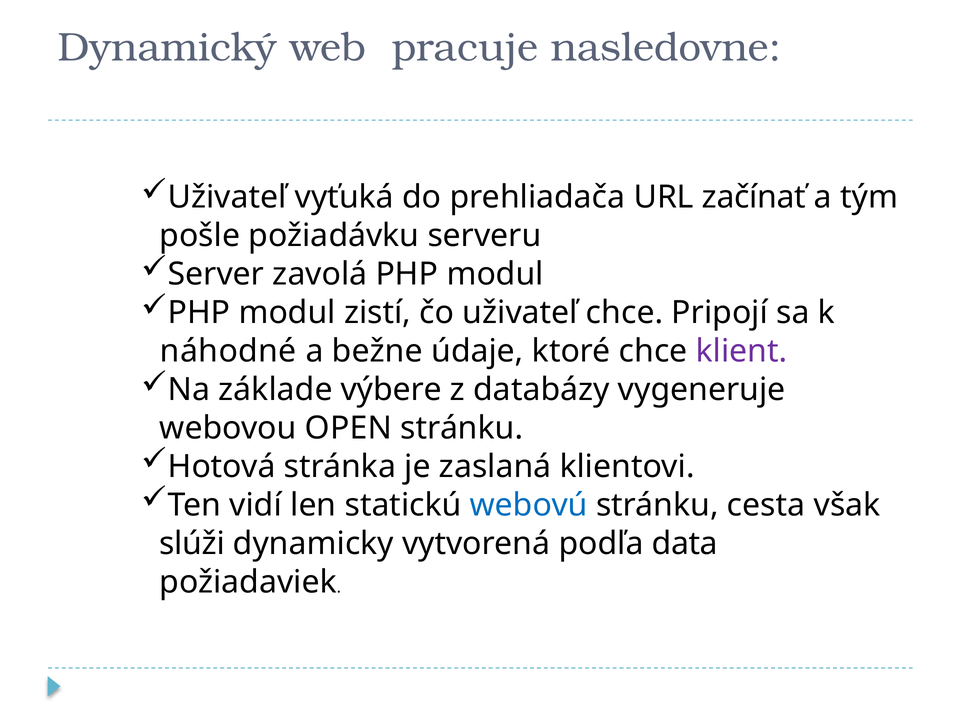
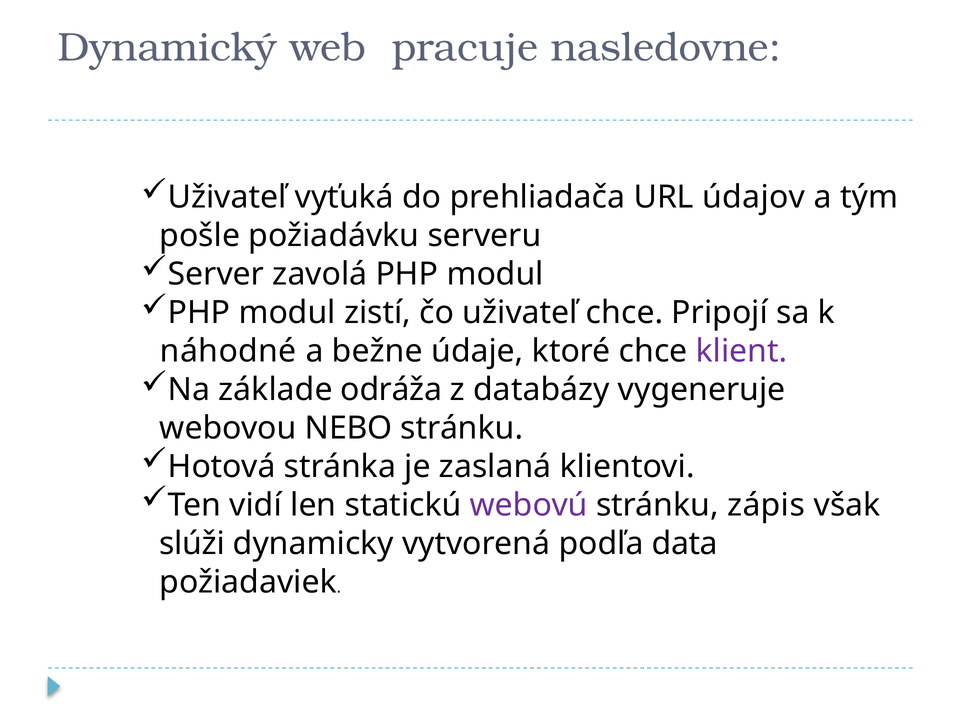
začínať: začínať -> údajov (754, 197)
výbere: výbere -> odráža (391, 390)
OPEN: OPEN -> NEBO (349, 428)
webovú colour: blue -> purple (529, 505)
cesta: cesta -> zápis (766, 505)
